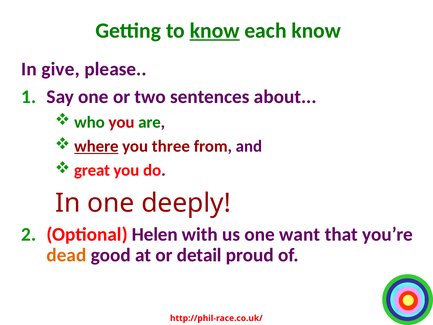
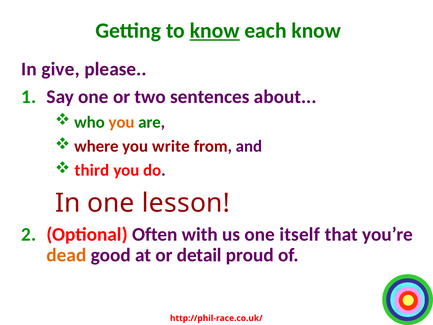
you colour: red -> orange (121, 122)
where underline: present -> none (96, 146)
three: three -> write (171, 146)
great: great -> third (92, 170)
deeply: deeply -> lesson (186, 203)
Helen: Helen -> Often (155, 234)
want: want -> itself (300, 234)
